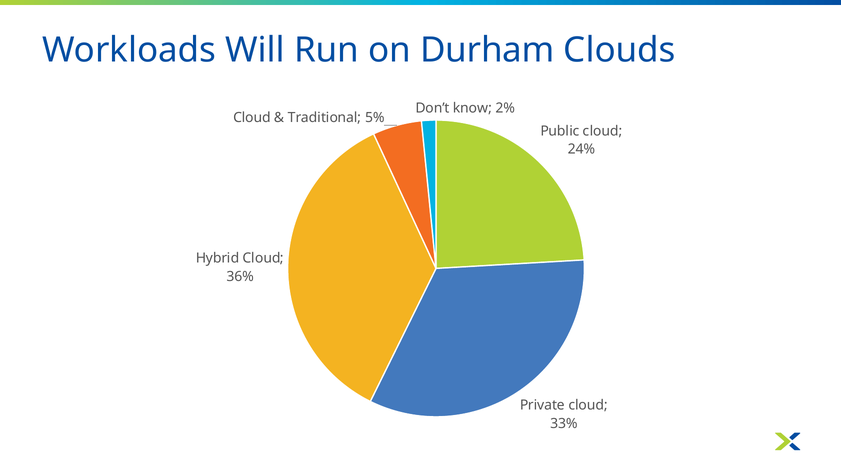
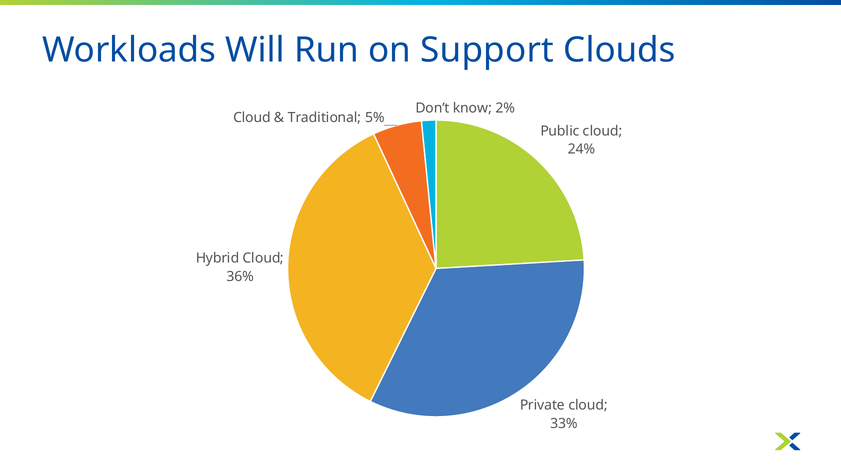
Durham: Durham -> Support (487, 50)
